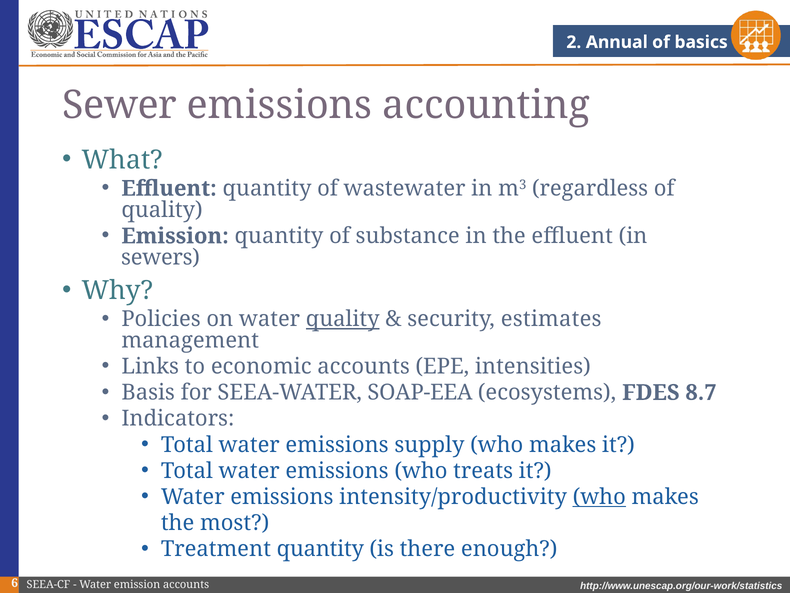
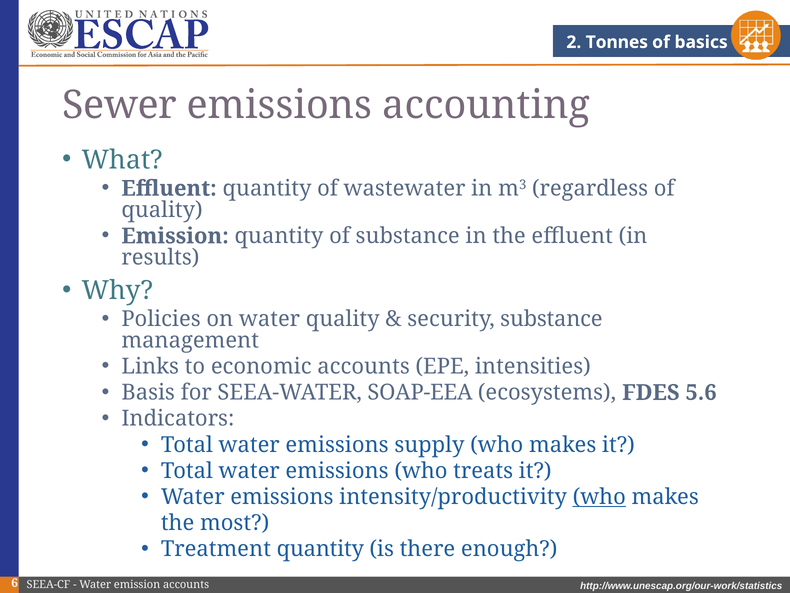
Annual: Annual -> Tonnes (617, 42)
sewers: sewers -> results (160, 257)
quality underline: present -> none (343, 319)
security estimates: estimates -> substance (551, 319)
8.7: 8.7 -> 5.6 (701, 392)
